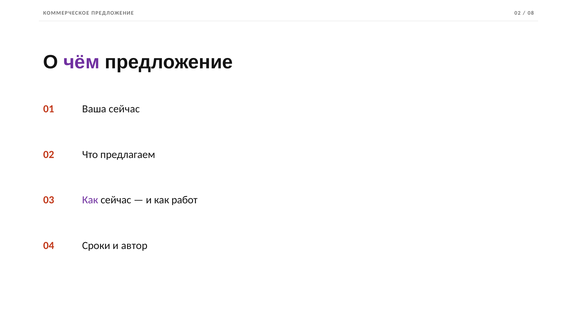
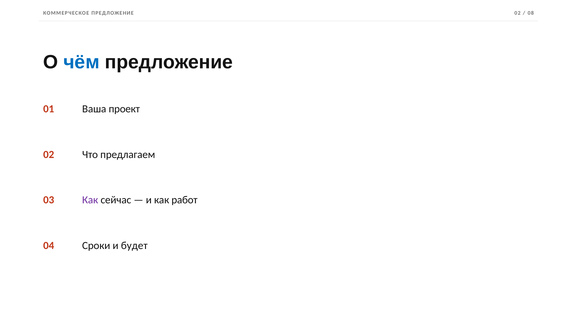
чём colour: purple -> blue (82, 62)
Ваша сейчас: сейчас -> проект (124, 109)
автор: автор -> будет (134, 245)
